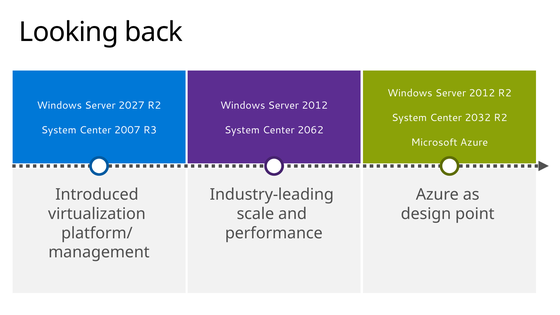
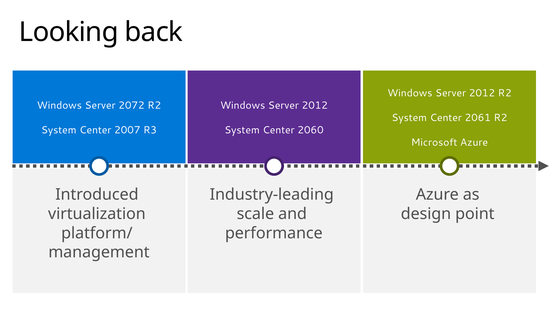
2027: 2027 -> 2072 (131, 105)
2032: 2032 -> 2061 (478, 118)
2062: 2062 -> 2060 (311, 130)
